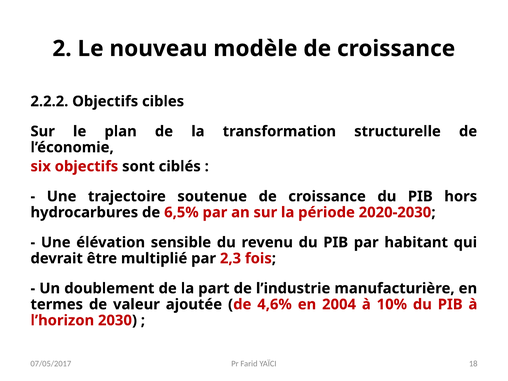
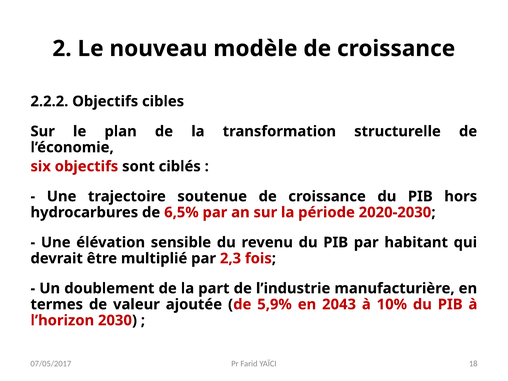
4,6%: 4,6% -> 5,9% (275, 304)
2004: 2004 -> 2043 (339, 304)
